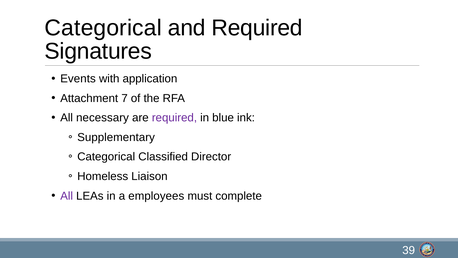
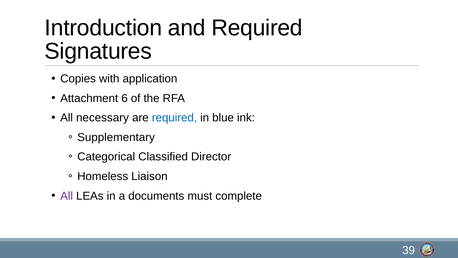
Categorical: Categorical -> Introduction (103, 28)
Events: Events -> Copies (78, 79)
7: 7 -> 6 (125, 98)
required colour: purple -> blue (174, 118)
employees: employees -> documents (156, 196)
